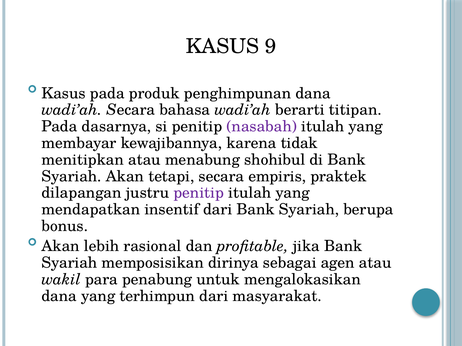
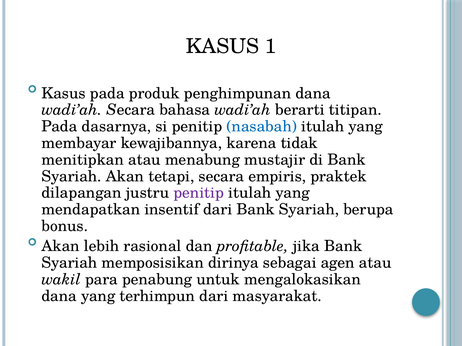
9: 9 -> 1 (270, 47)
nasabah colour: purple -> blue (262, 127)
shohibul: shohibul -> mustajir (275, 160)
